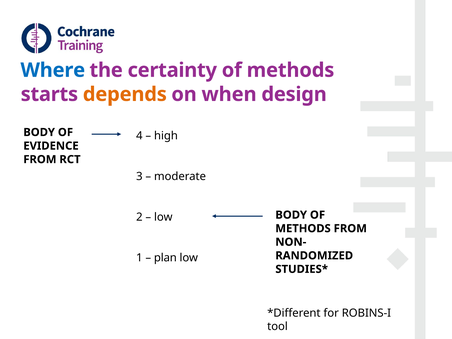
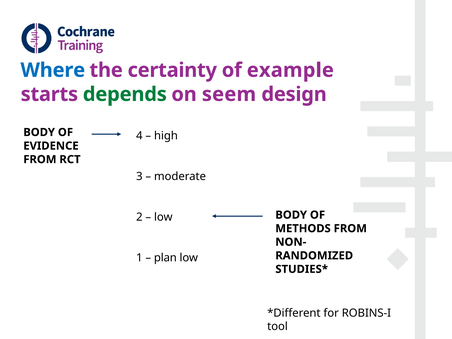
certainty of methods: methods -> example (290, 70)
depends colour: orange -> green (125, 94)
when: when -> seem (229, 94)
